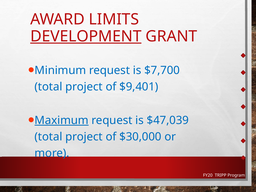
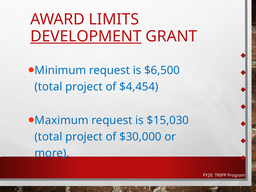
$7,700: $7,700 -> $6,500 (162, 70)
$9,401: $9,401 -> $4,454 (139, 87)
Maximum underline: present -> none (62, 120)
$47,039: $47,039 -> $15,030 (168, 120)
